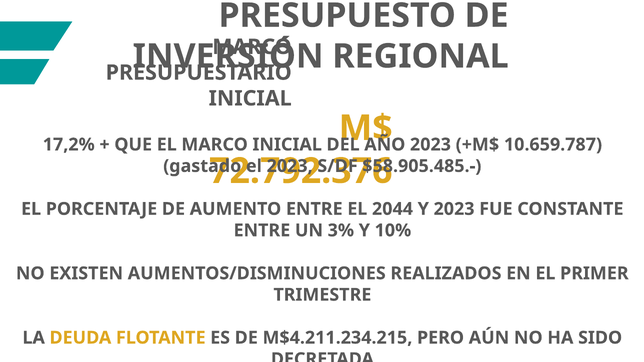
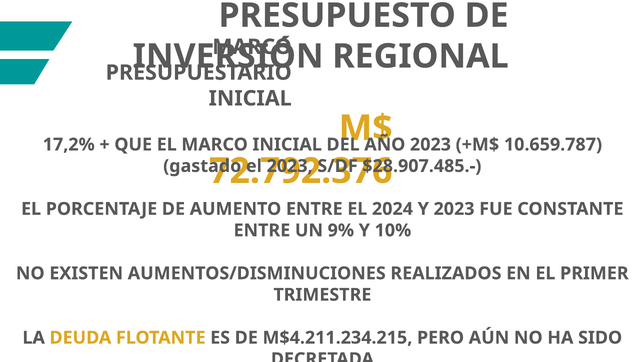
$58.905.485.-: $58.905.485.- -> $28.907.485.- (422, 166)
2044: 2044 -> 2024 (392, 209)
3%: 3% -> 9% (341, 231)
